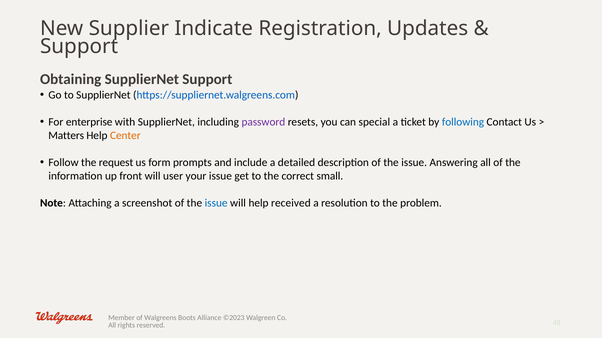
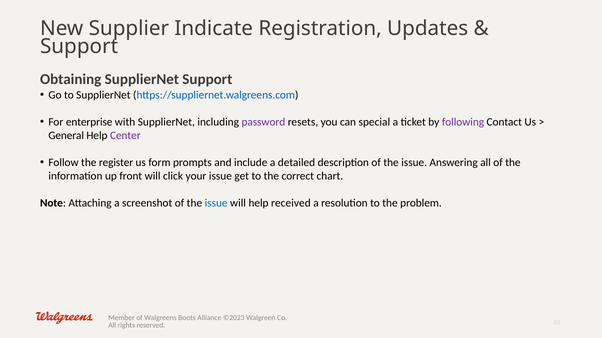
following colour: blue -> purple (463, 122)
Matters: Matters -> General (66, 136)
Center colour: orange -> purple (125, 136)
request: request -> register (116, 163)
user: user -> click (173, 177)
small: small -> chart (330, 177)
